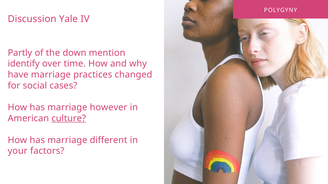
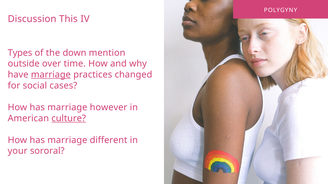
Yale: Yale -> This (68, 19)
Partly: Partly -> Types (20, 53)
identify: identify -> outside (24, 64)
marriage underline: none -> present (51, 75)
factors: factors -> sororal (47, 151)
